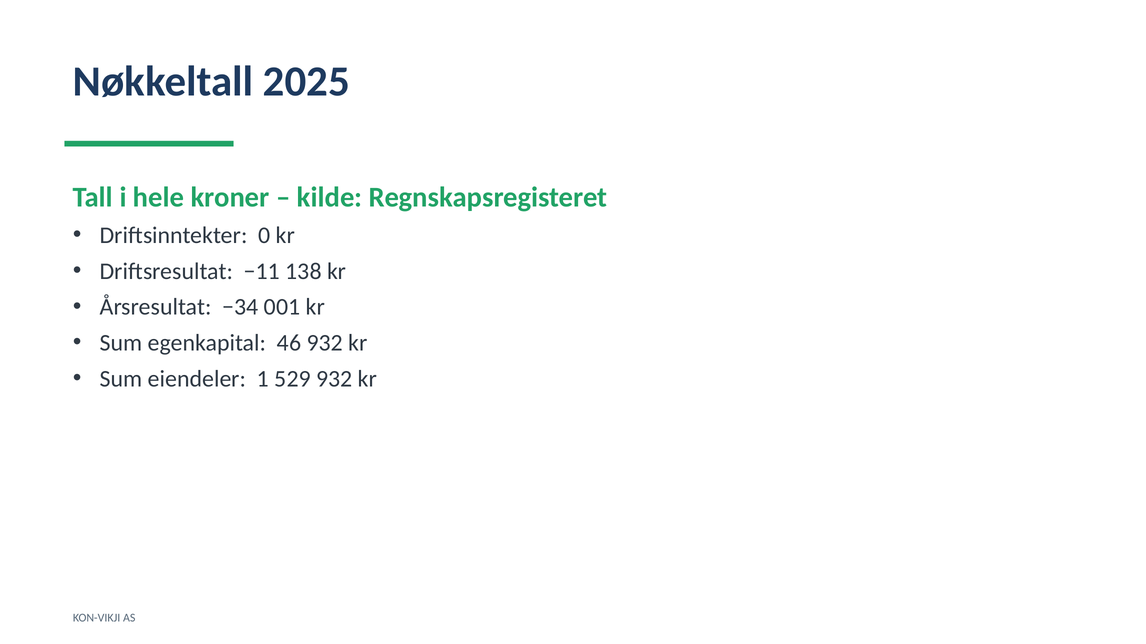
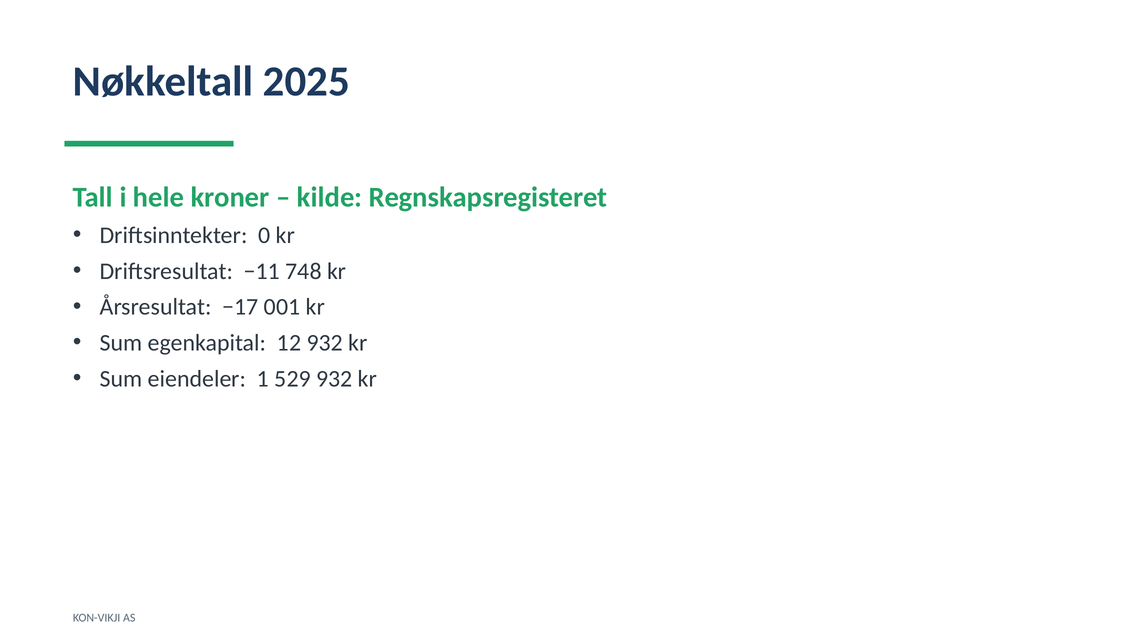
138: 138 -> 748 (303, 271)
−34: −34 -> −17 (240, 307)
46: 46 -> 12 (289, 343)
